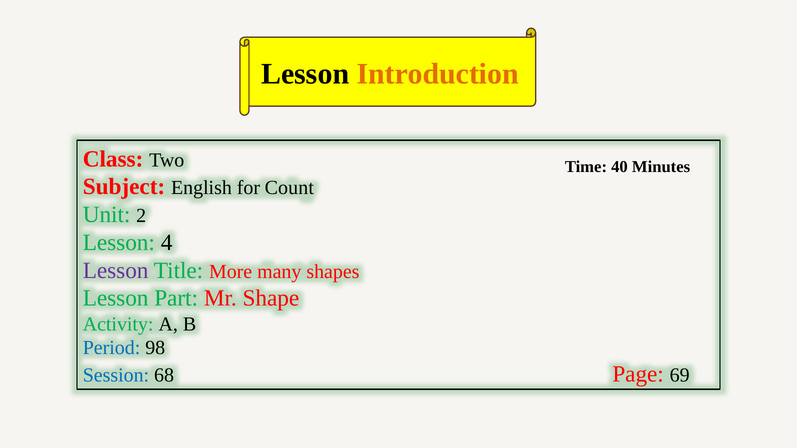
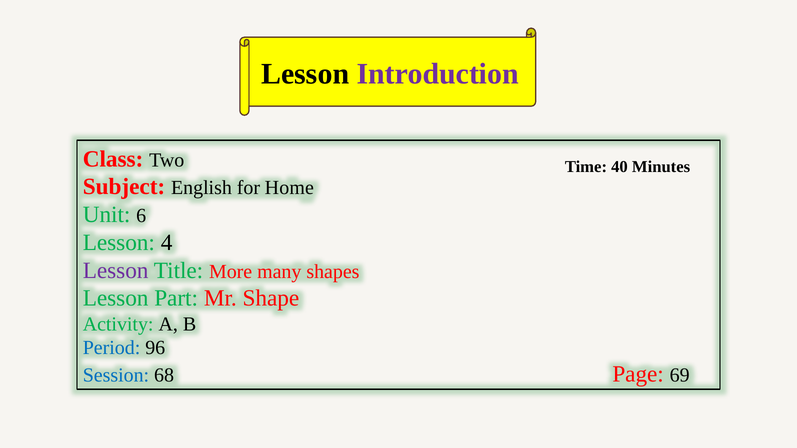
Introduction colour: orange -> purple (438, 74)
Count: Count -> Home (289, 188)
2: 2 -> 6 (141, 216)
98: 98 -> 96 (155, 348)
